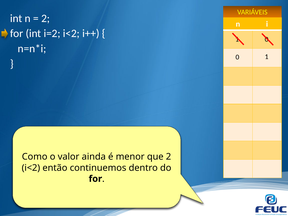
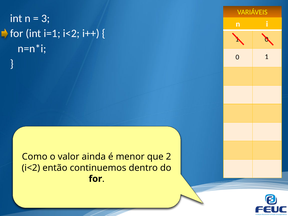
2: 2 -> 3 (46, 18)
i=2: i=2 -> i=1 (52, 33)
